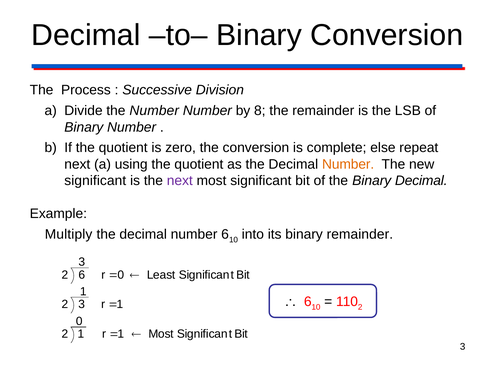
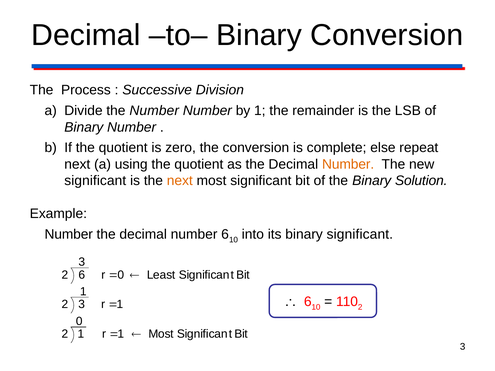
by 8: 8 -> 1 (260, 111)
next colour: purple -> orange (180, 181)
Binary Decimal: Decimal -> Solution (421, 181)
Multiply: Multiply -> Number (69, 235)
binary remainder: remainder -> significant (360, 235)
